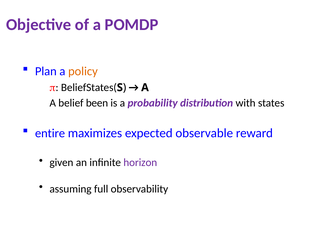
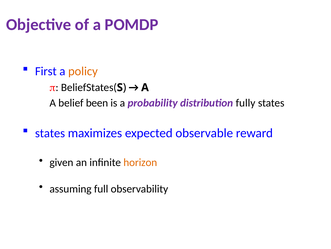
Plan: Plan -> First (46, 71)
with: with -> fully (246, 103)
entire: entire -> states (50, 133)
horizon colour: purple -> orange (140, 162)
